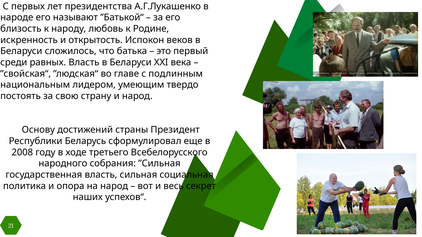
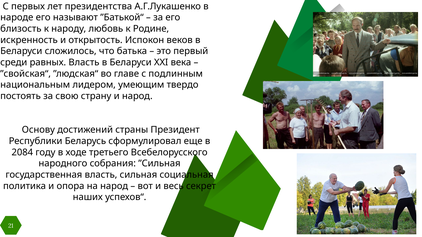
2008: 2008 -> 2084 (22, 152)
